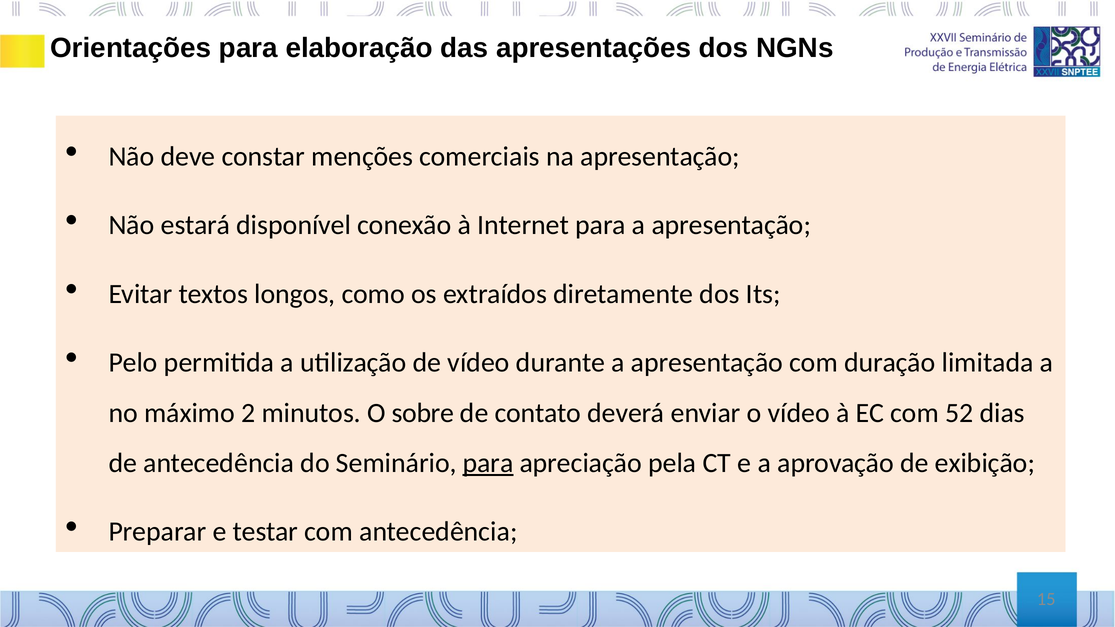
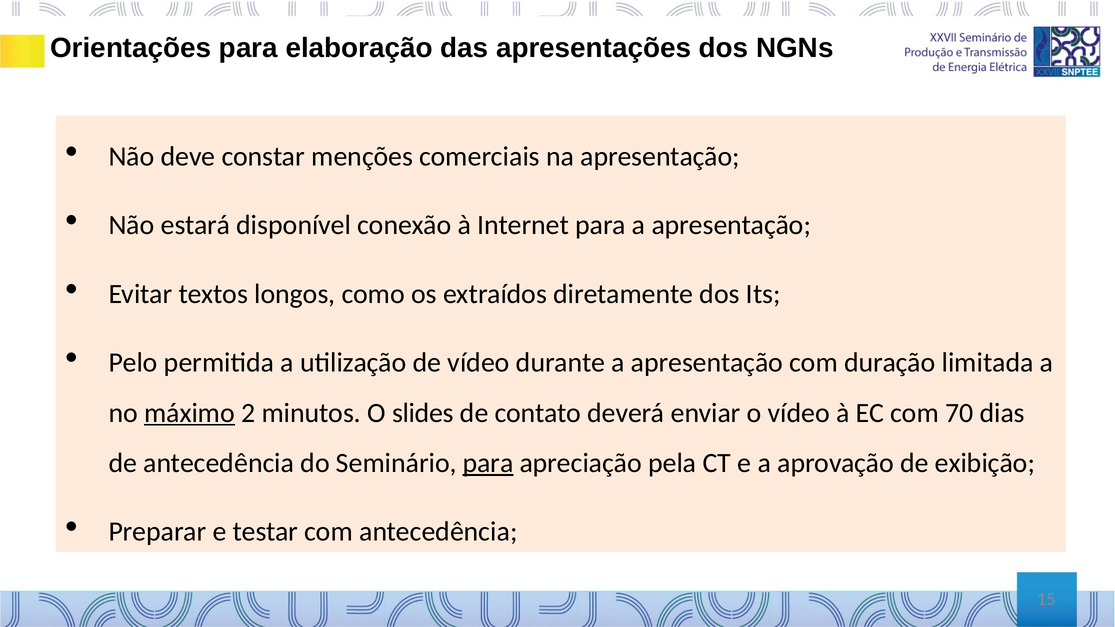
máximo underline: none -> present (189, 413)
sobre: sobre -> slides (423, 413)
52: 52 -> 70 (959, 413)
